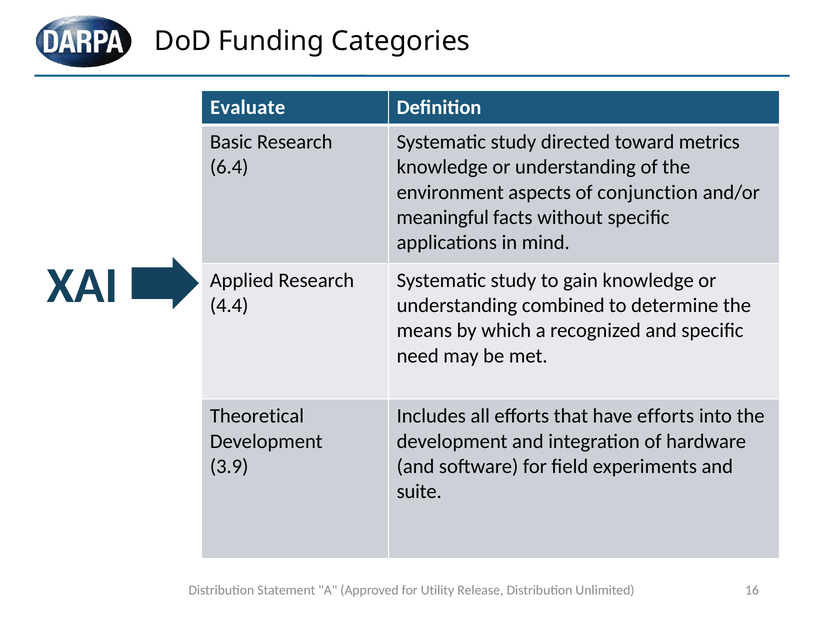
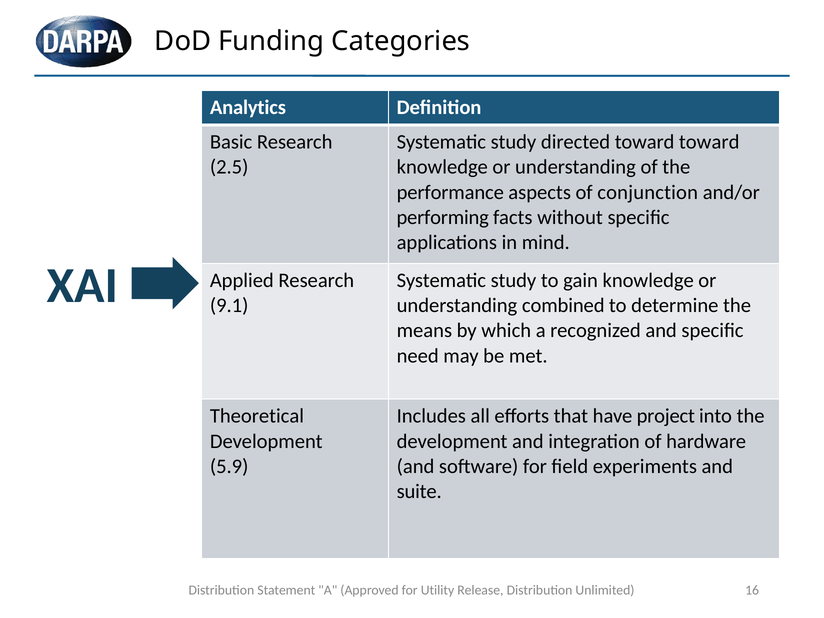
Evaluate: Evaluate -> Analytics (248, 107)
toward metrics: metrics -> toward (709, 142)
6.4: 6.4 -> 2.5 (229, 167)
environment: environment -> performance (450, 192)
meaningful: meaningful -> performing (443, 217)
4.4: 4.4 -> 9.1 (229, 306)
have efforts: efforts -> project (666, 416)
3.9: 3.9 -> 5.9 (229, 466)
